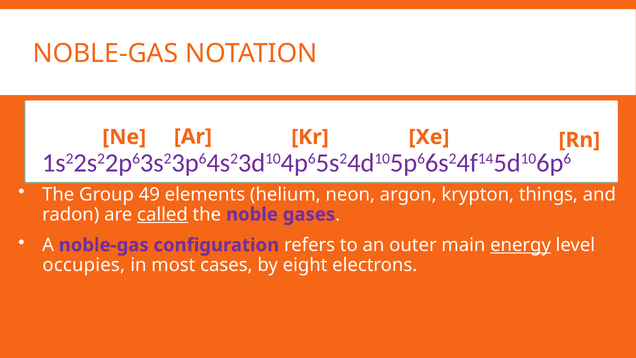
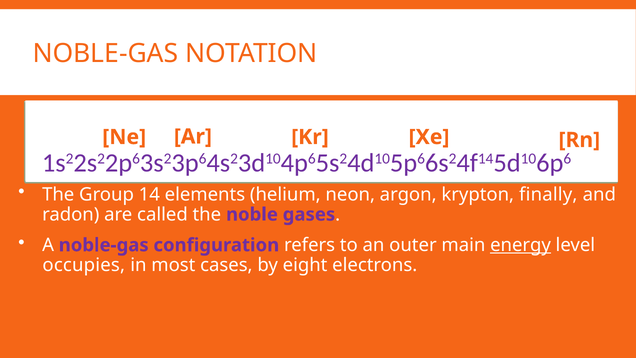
49: 49 -> 14 (149, 194)
things: things -> finally (548, 194)
called underline: present -> none (162, 214)
